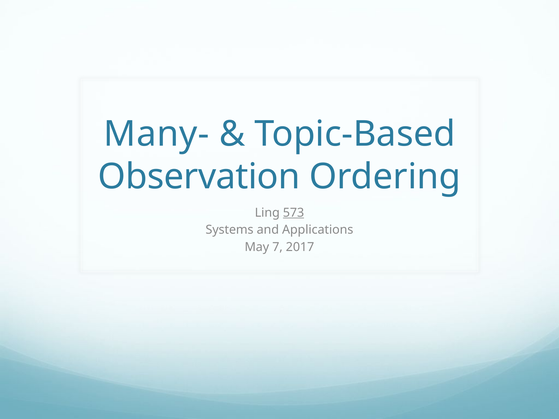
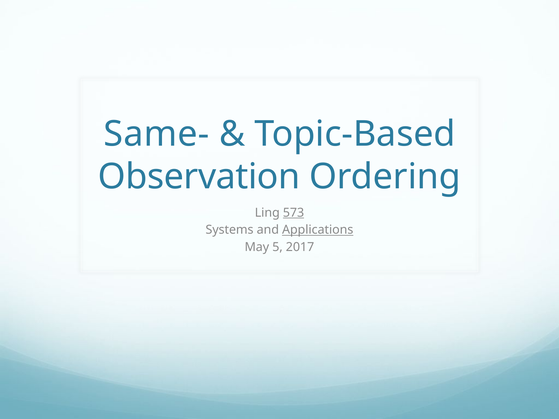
Many-: Many- -> Same- (156, 134)
Applications underline: none -> present (318, 230)
7: 7 -> 5 (277, 247)
